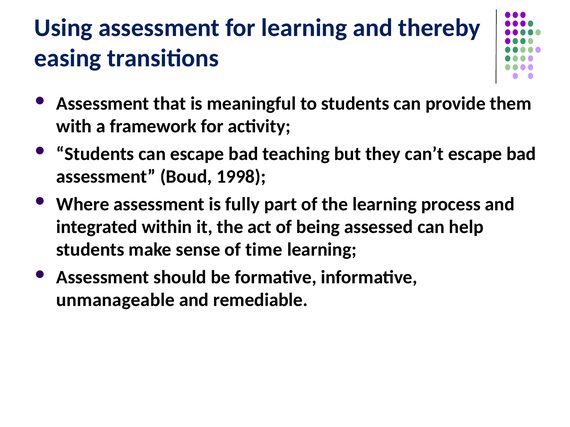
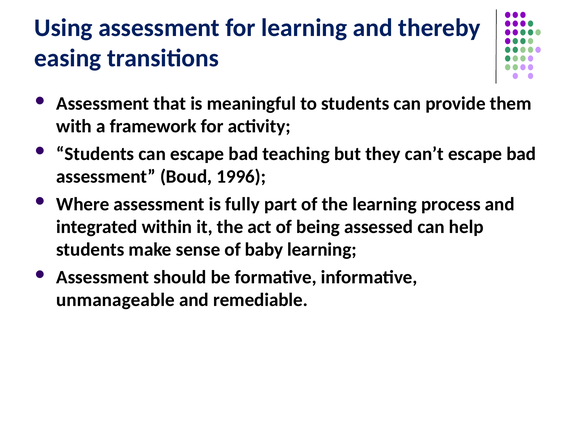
1998: 1998 -> 1996 (241, 177)
time: time -> baby (264, 250)
